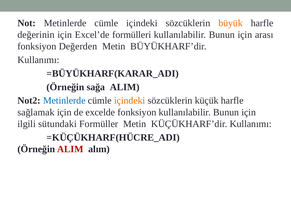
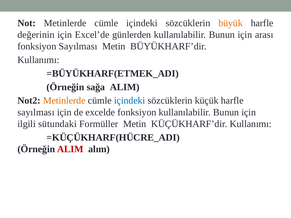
formülleri: formülleri -> günlerden (132, 35)
fonksiyon Değerden: Değerden -> Sayılması (78, 46)
=BÜYÜKHARF(KARAR_ADI: =BÜYÜKHARF(KARAR_ADI -> =BÜYÜKHARF(ETMEK_ADI (113, 74)
Metinlerde colour: blue -> orange (64, 101)
içindeki colour: orange -> blue (130, 101)
sağlamak: sağlamak -> sayılması (36, 112)
